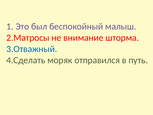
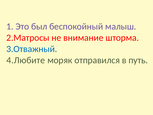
4.Сделать: 4.Сделать -> 4.Любите (26, 60)
